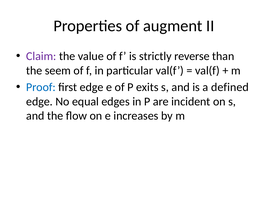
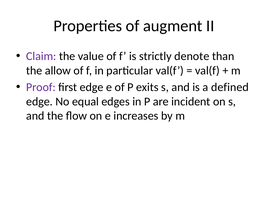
reverse: reverse -> denote (192, 56)
seem: seem -> allow (58, 71)
Proof colour: blue -> purple (41, 87)
